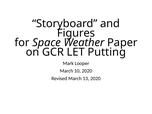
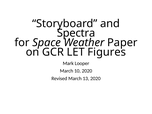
Figures: Figures -> Spectra (76, 33)
Putting: Putting -> Figures (107, 52)
